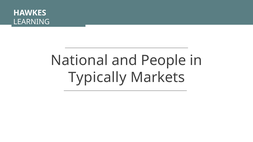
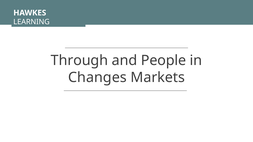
National: National -> Through (79, 60)
Typically: Typically -> Changes (97, 78)
